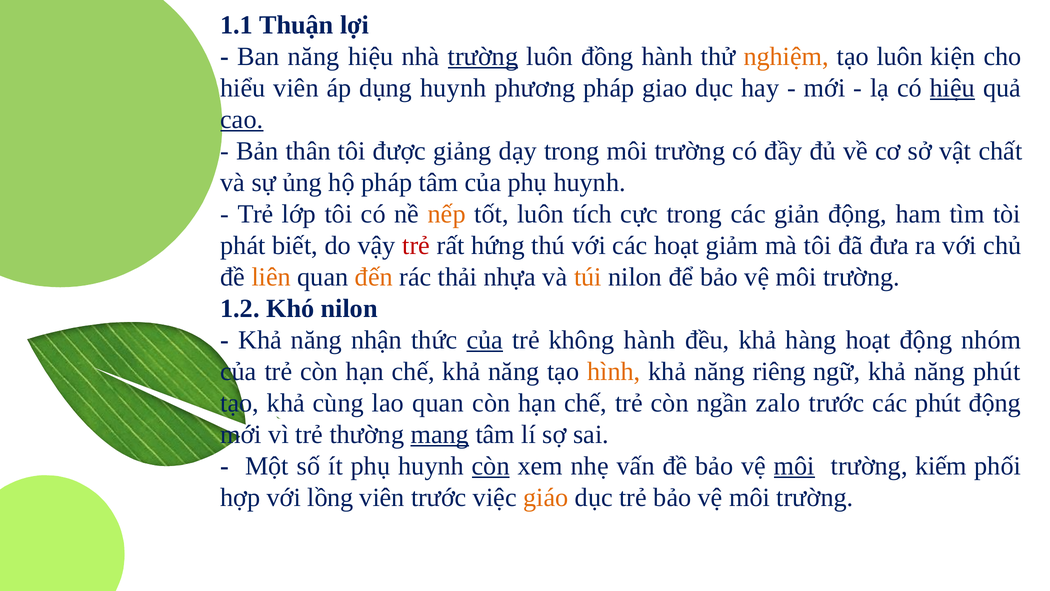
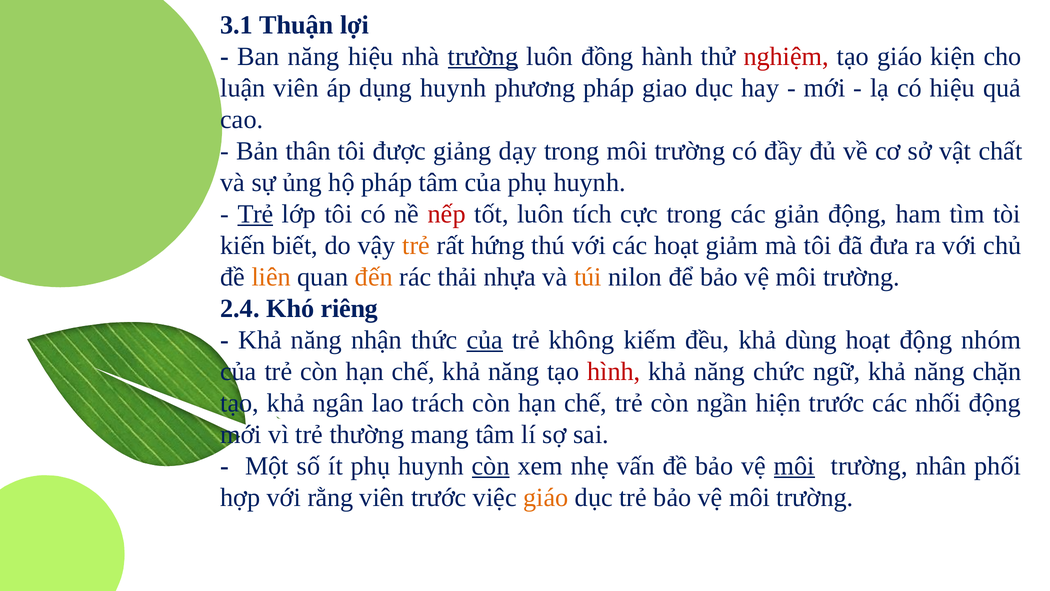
1.1: 1.1 -> 3.1 (237, 25)
nghiệm colour: orange -> red (786, 56)
tạo luôn: luôn -> giáo (900, 56)
hiểu: hiểu -> luận (243, 88)
hiệu underline: present -> none (952, 88)
cao underline: present -> none (242, 119)
Trẻ underline: none -> present (256, 214)
nếp colour: orange -> red (447, 214)
phát: phát -> kiến (243, 245)
trẻ colour: red -> orange (416, 245)
1.2: 1.2 -> 2.4 (240, 308)
Khó nilon: nilon -> riêng (349, 308)
không hành: hành -> kiếm (650, 340)
hàng: hàng -> dùng (811, 340)
hình colour: orange -> red (614, 371)
riêng: riêng -> chức (779, 371)
năng phút: phút -> chặn (997, 371)
cùng: cùng -> ngân (338, 403)
lao quan: quan -> trách (438, 403)
zalo: zalo -> hiện (778, 403)
các phút: phút -> nhối (938, 403)
mang underline: present -> none (440, 434)
kiếm: kiếm -> nhân (941, 466)
lồng: lồng -> rằng (330, 497)
